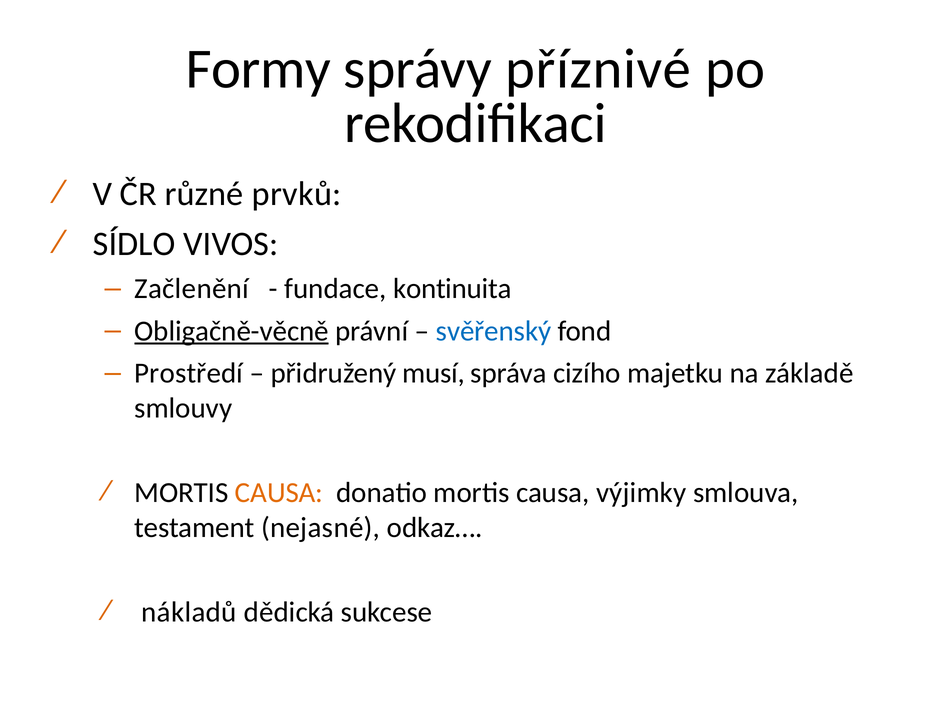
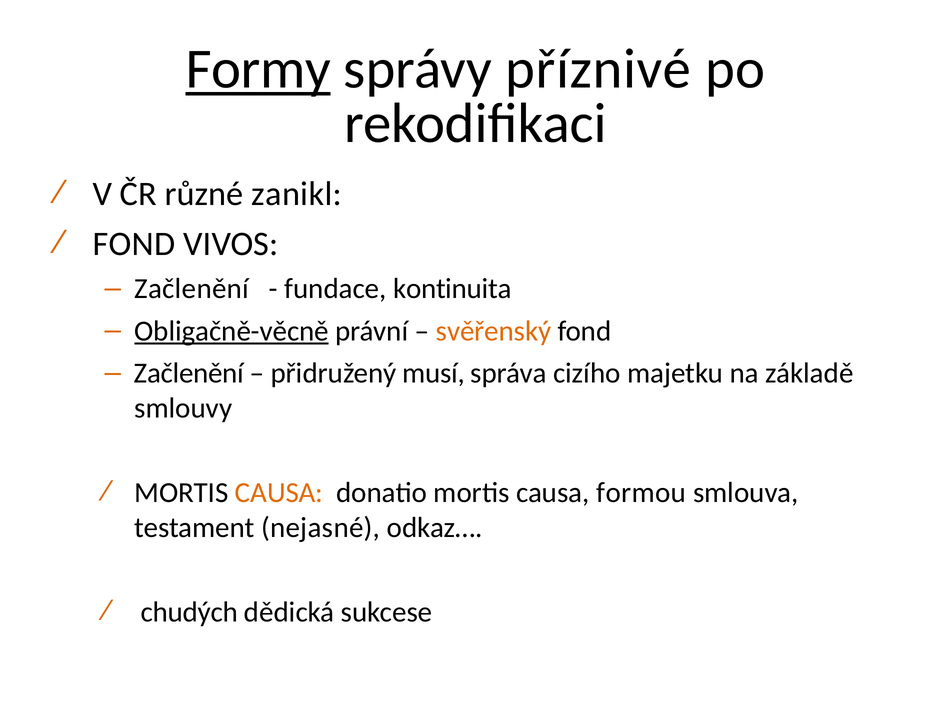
Formy underline: none -> present (258, 69)
prvků: prvků -> zanikl (297, 194)
SÍDLO: SÍDLO -> FOND (134, 244)
svěřenský colour: blue -> orange (494, 331)
Prostředí: Prostředí -> Začlenění (189, 373)
výjimky: výjimky -> formou (641, 493)
nákladů: nákladů -> chudých (189, 612)
